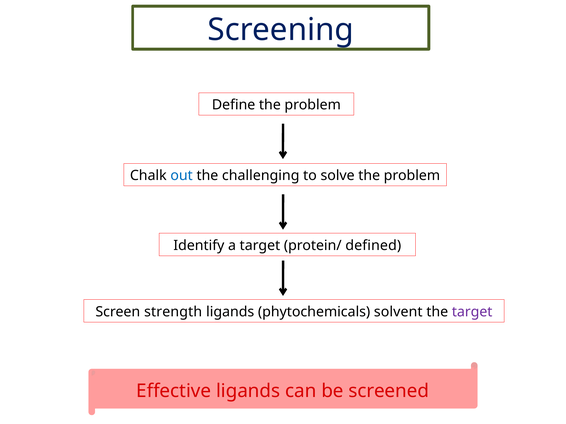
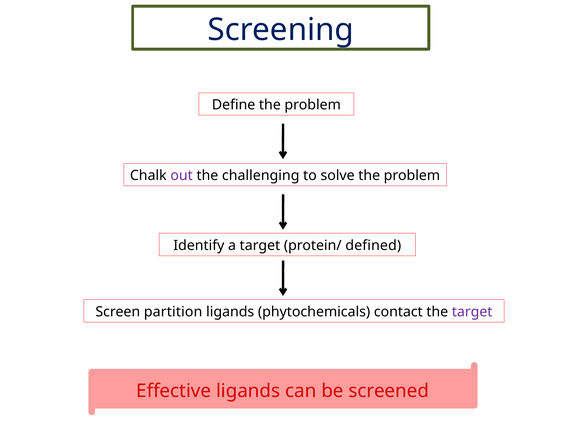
out colour: blue -> purple (182, 176)
strength: strength -> partition (173, 312)
solvent: solvent -> contact (398, 312)
